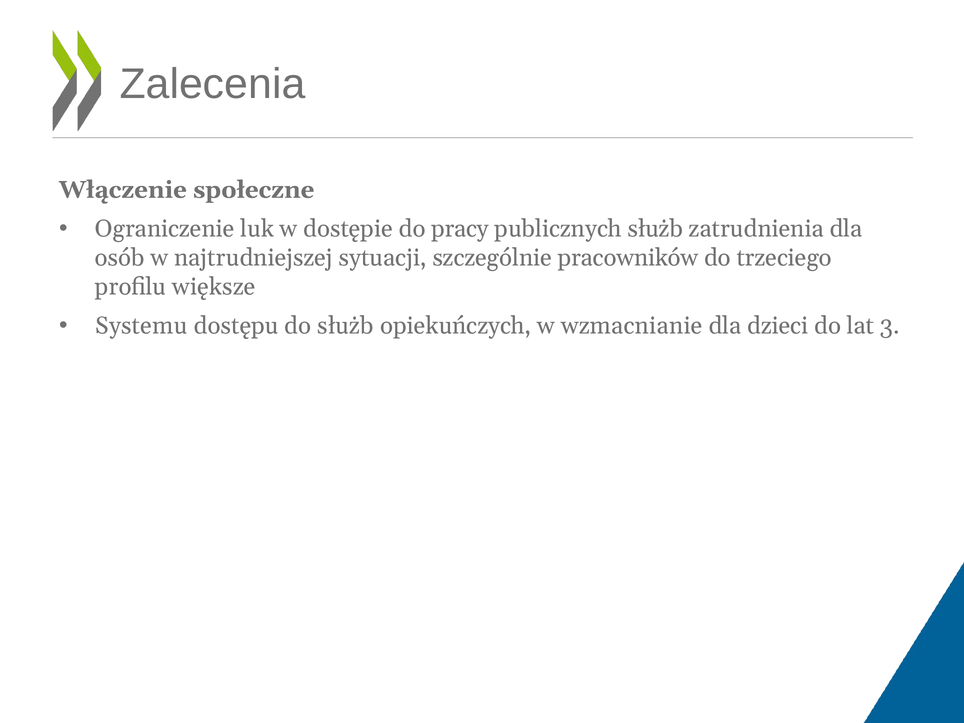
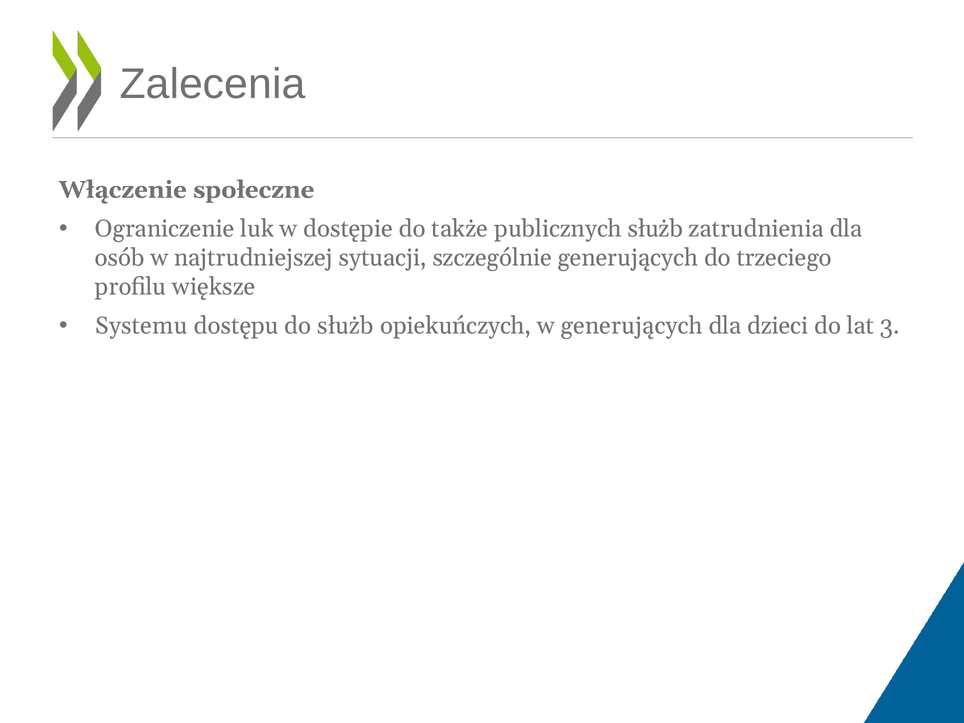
pracy: pracy -> także (460, 229)
szczególnie pracowników: pracowników -> generujących (628, 258)
w wzmacnianie: wzmacnianie -> generujących (632, 326)
